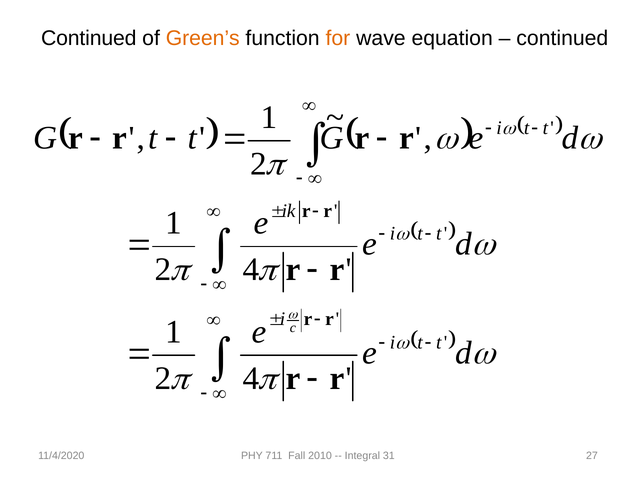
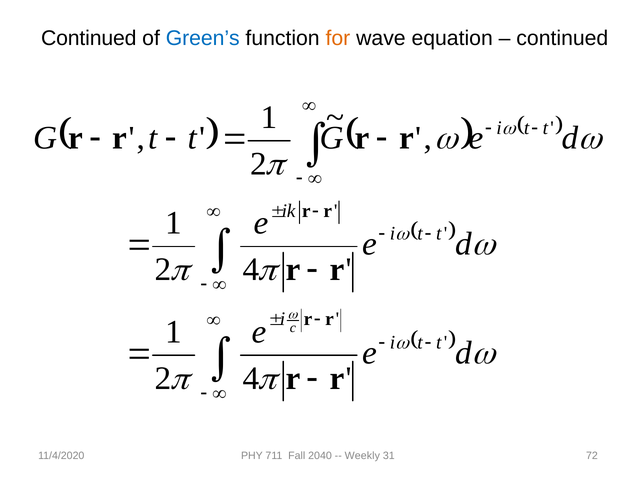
Green’s colour: orange -> blue (203, 38)
2010: 2010 -> 2040 (320, 456)
Integral: Integral -> Weekly (362, 456)
27: 27 -> 72 (592, 456)
